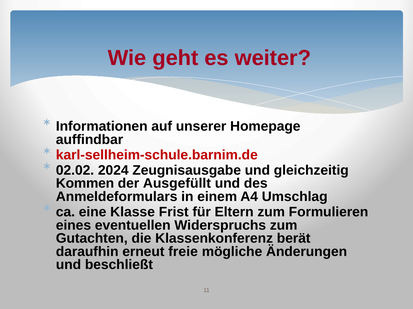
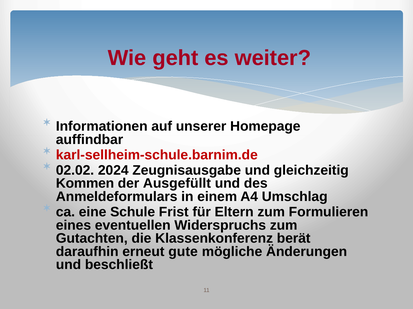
Klasse: Klasse -> Schule (133, 212)
freie: freie -> gute (183, 252)
